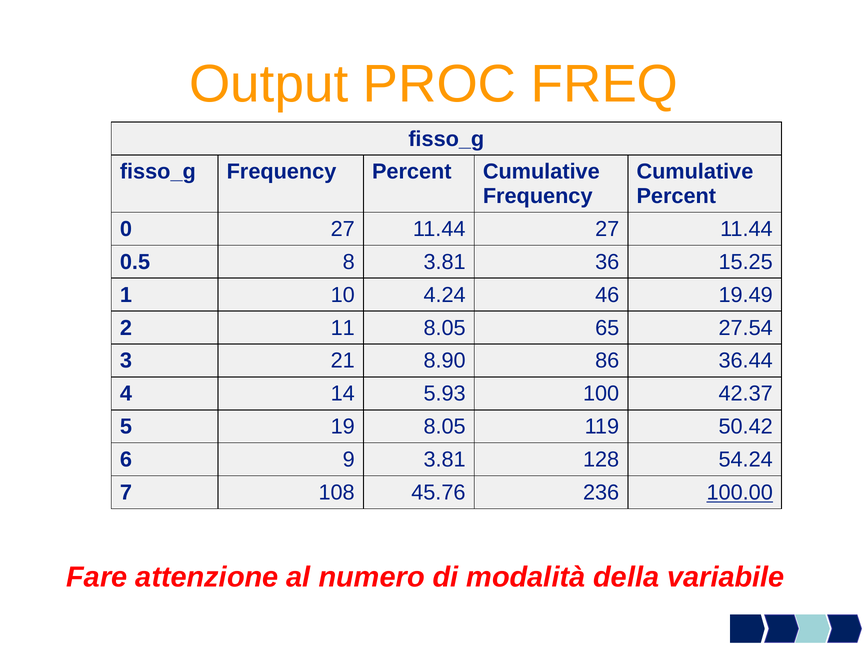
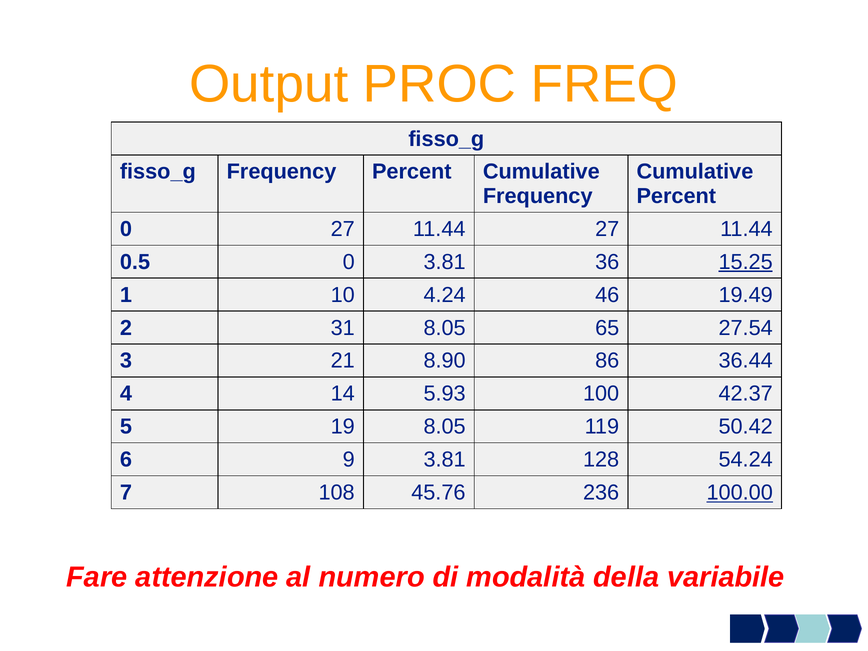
0.5 8: 8 -> 0 (349, 262)
15.25 underline: none -> present (746, 262)
11: 11 -> 31 (343, 328)
